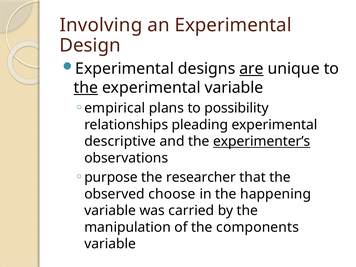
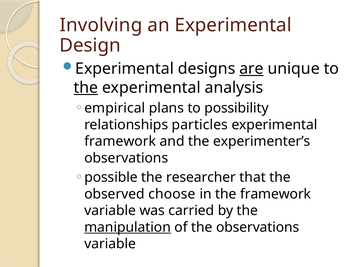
experimental variable: variable -> analysis (234, 88)
pleading: pleading -> particles (200, 125)
descriptive: descriptive -> framework (120, 141)
experimenter’s underline: present -> none (262, 141)
purpose: purpose -> possible (111, 177)
the happening: happening -> framework (276, 194)
manipulation underline: none -> present (128, 227)
the components: components -> observations (258, 227)
